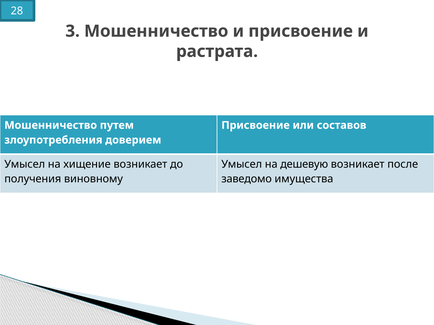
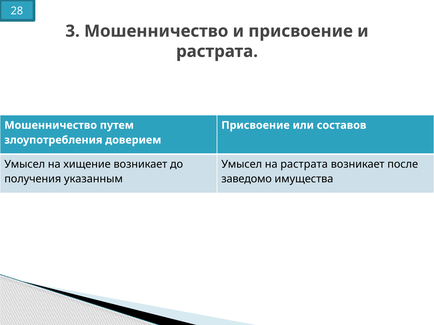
на дешевую: дешевую -> растрата (304, 164)
виновному: виновному -> указанным (93, 179)
